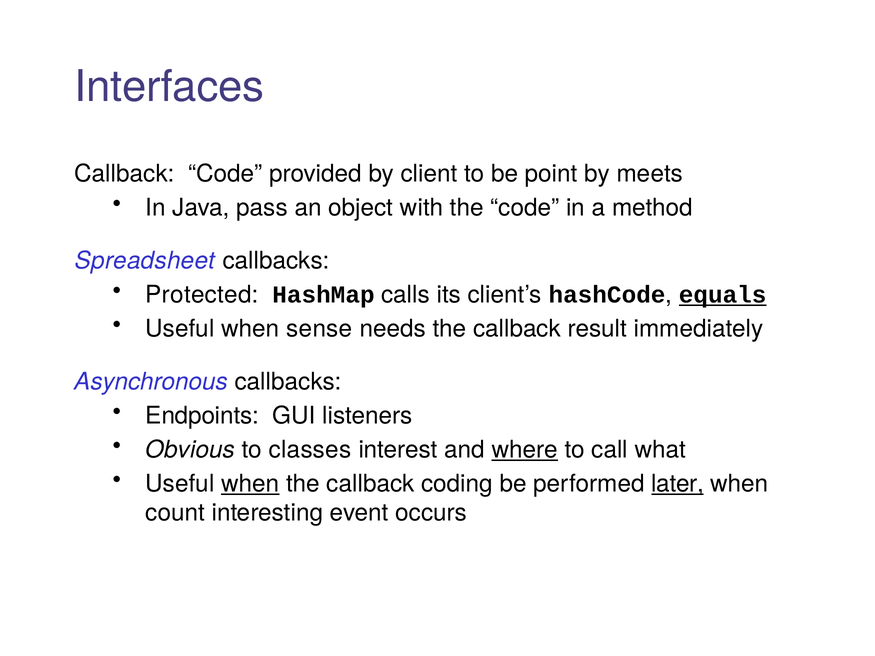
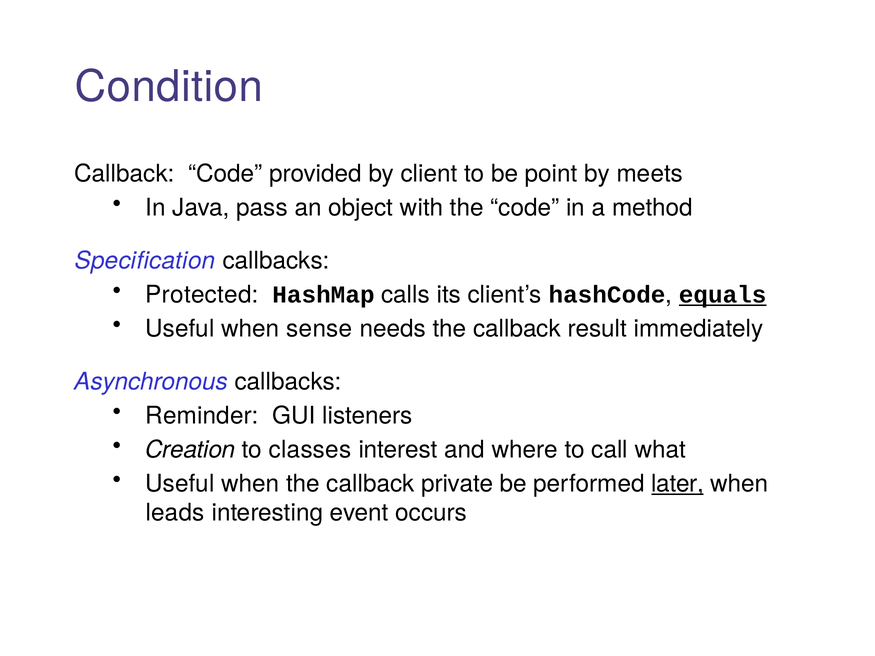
Interfaces: Interfaces -> Condition (169, 87)
Spreadsheet: Spreadsheet -> Specification (145, 261)
Endpoints: Endpoints -> Reminder (202, 416)
Obvious: Obvious -> Creation (190, 450)
where underline: present -> none (525, 450)
when underline: present -> none (250, 484)
coding: coding -> private (457, 484)
count: count -> leads (175, 513)
